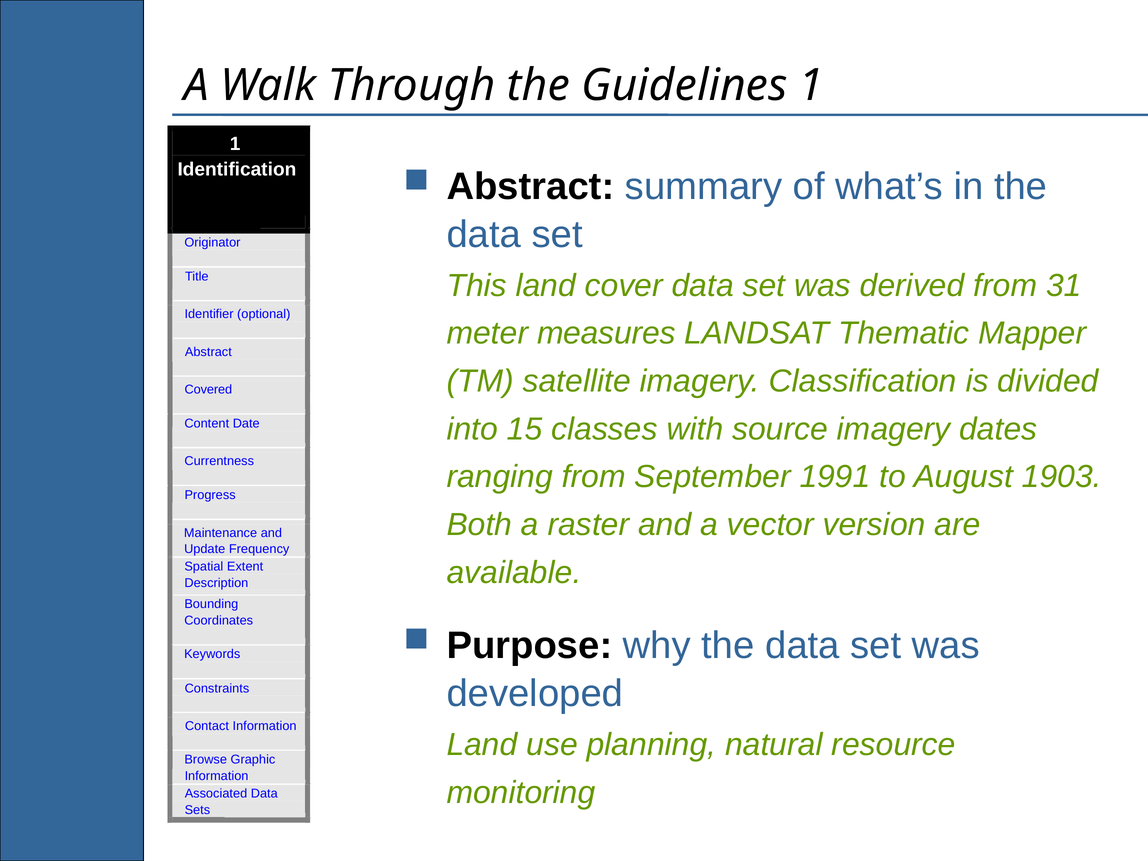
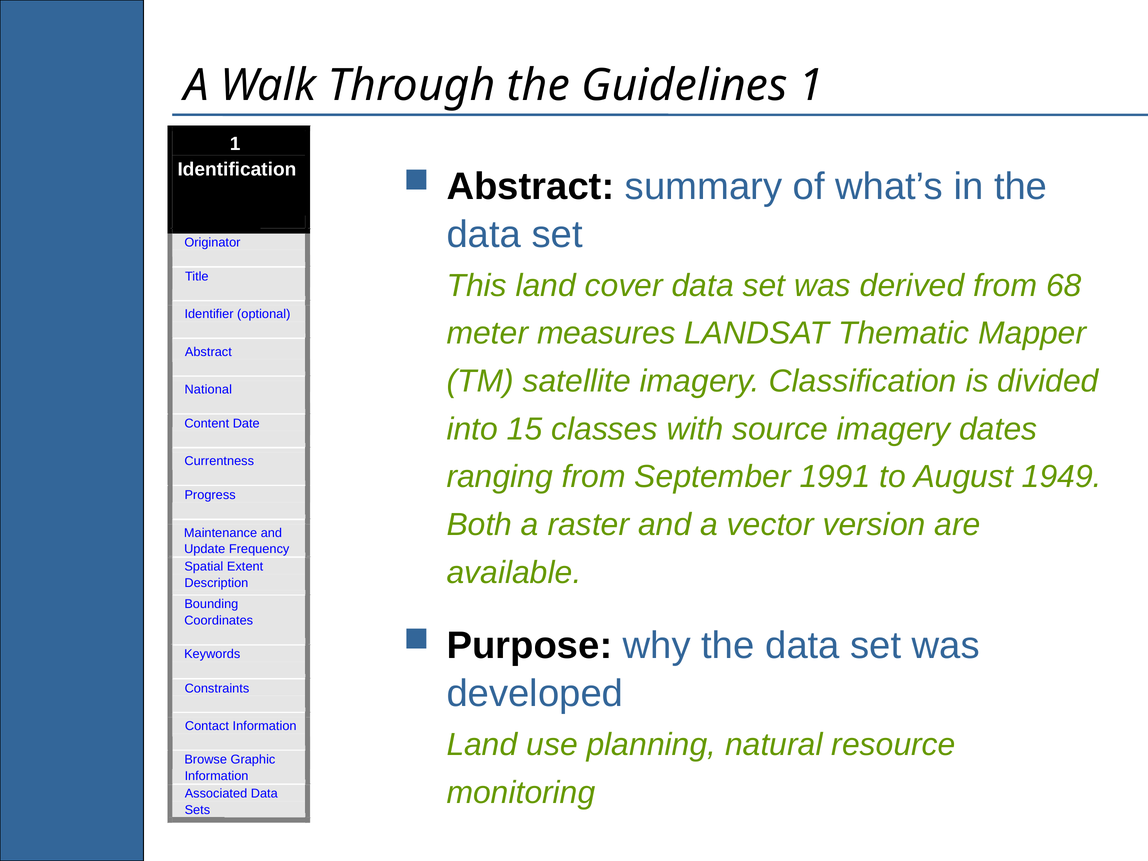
31: 31 -> 68 (1064, 286)
Covered: Covered -> National (208, 390)
1903: 1903 -> 1949 (1062, 477)
